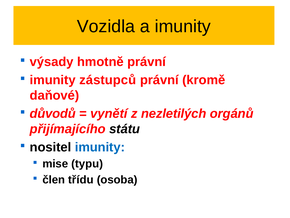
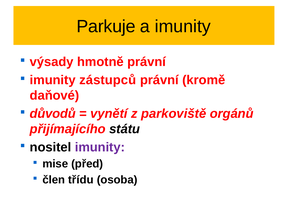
Vozidla: Vozidla -> Parkuje (106, 26)
nezletilých: nezletilých -> parkoviště (174, 113)
imunity colour: blue -> purple (100, 147)
typu: typu -> před (87, 163)
